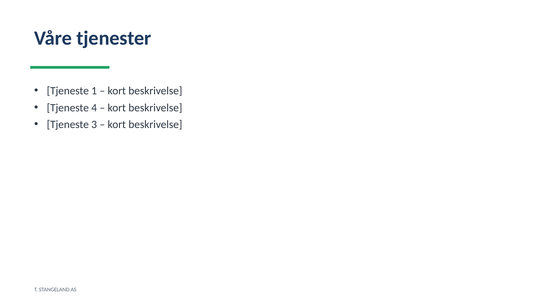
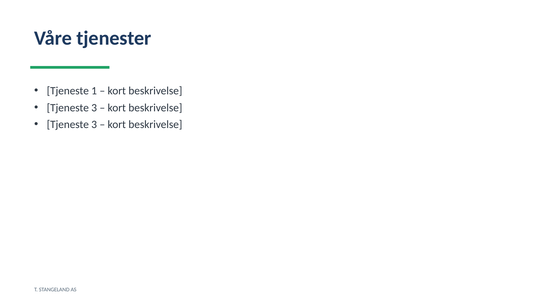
4: 4 -> 3 (94, 108)
